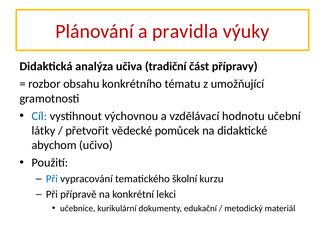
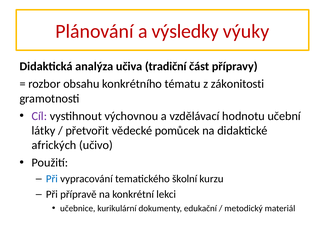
pravidla: pravidla -> výsledky (185, 31)
umožňující: umožňující -> zákonitosti (238, 84)
Cíl colour: blue -> purple (39, 116)
abychom: abychom -> afrických (54, 146)
